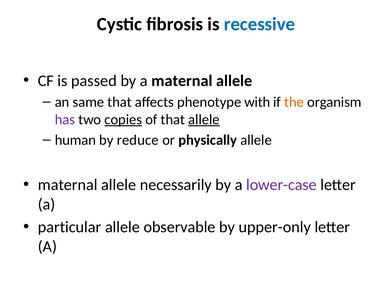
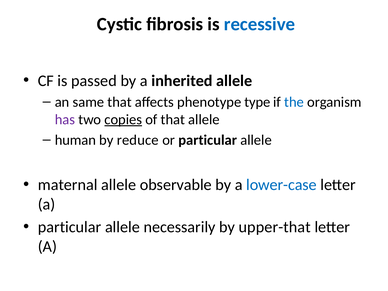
a maternal: maternal -> inherited (182, 81)
with: with -> type (257, 102)
the colour: orange -> blue (294, 102)
allele underline: present -> none (204, 119)
or physically: physically -> particular (208, 140)
necessarily: necessarily -> observable (176, 185)
lower-case colour: purple -> blue (281, 185)
observable: observable -> necessarily (180, 227)
upper-only: upper-only -> upper-that (275, 227)
